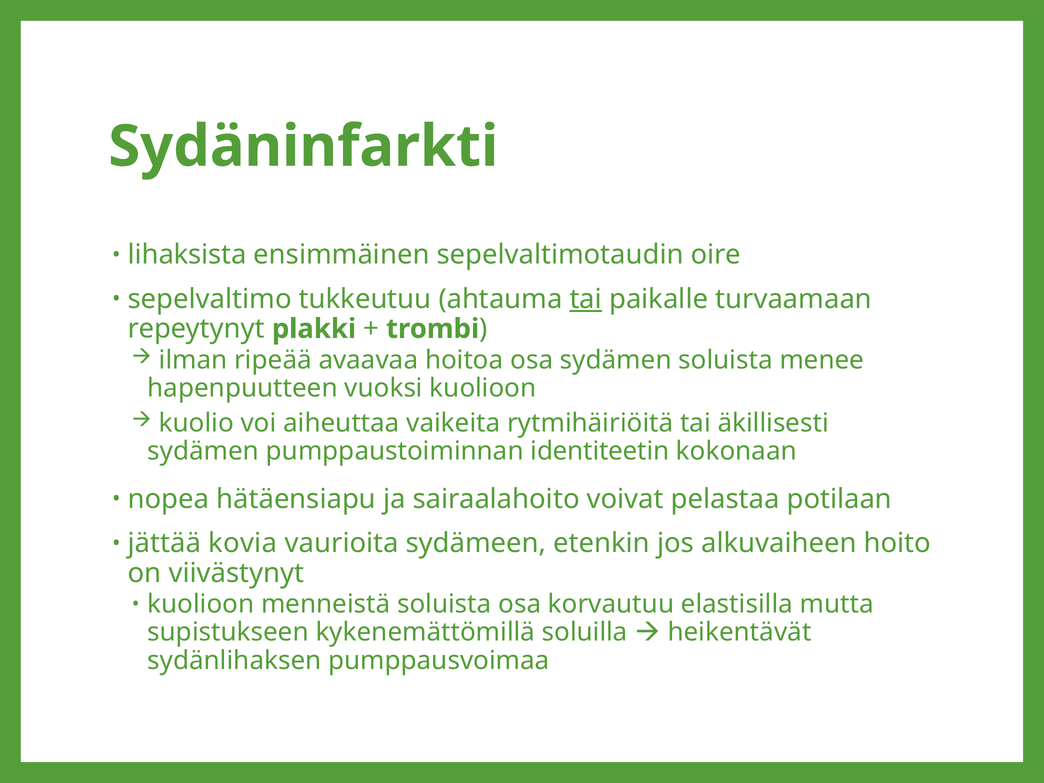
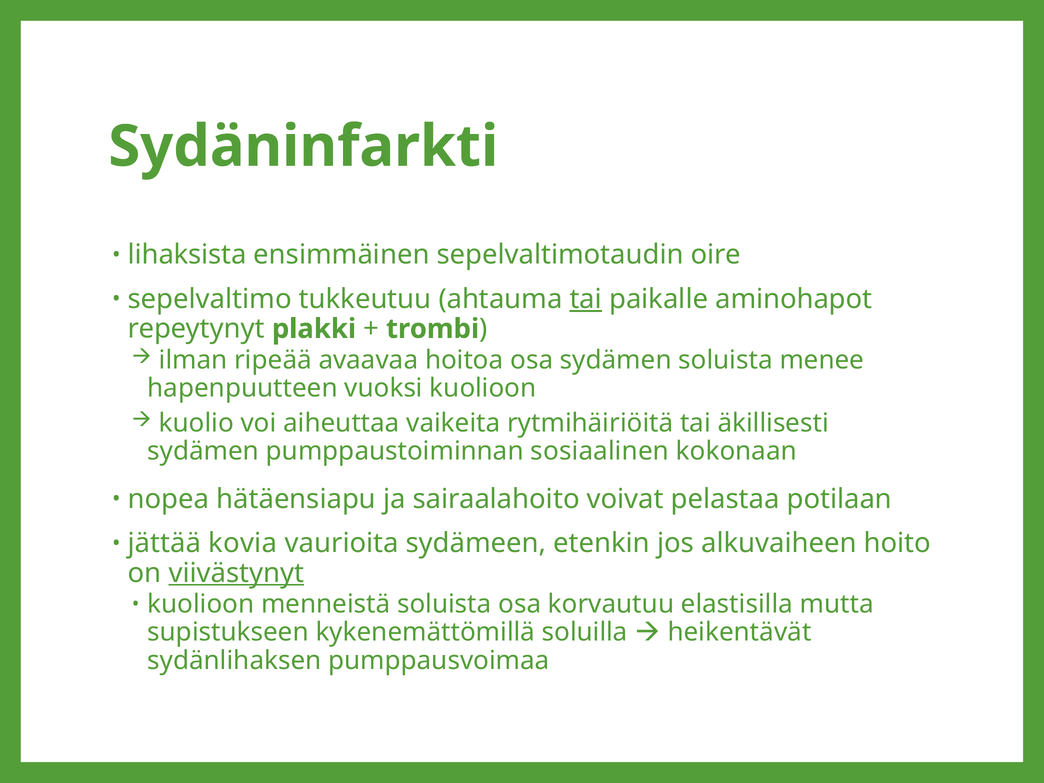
turvaamaan: turvaamaan -> aminohapot (794, 299)
identiteetin: identiteetin -> sosiaalinen (600, 451)
viivästynyt underline: none -> present (236, 573)
